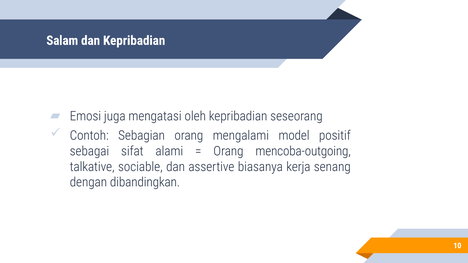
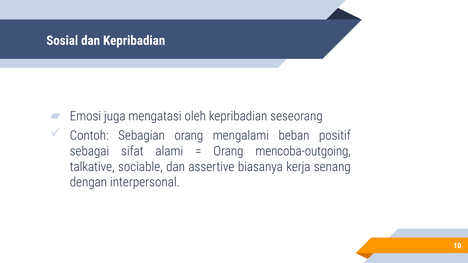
Salam: Salam -> Sosial (62, 41)
model: model -> beban (294, 136)
dibandingkan: dibandingkan -> interpersonal (145, 183)
